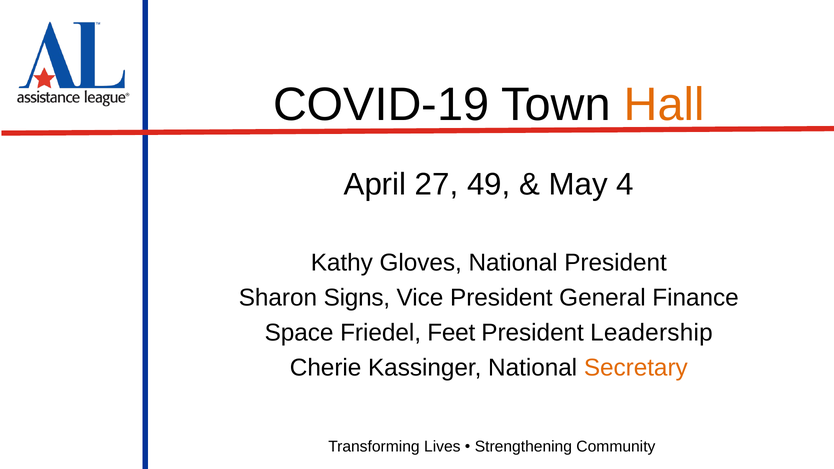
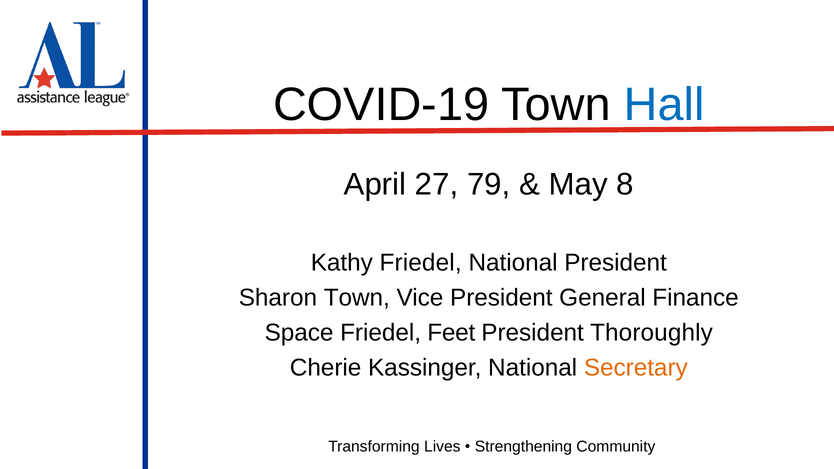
Hall colour: orange -> blue (664, 105)
49: 49 -> 79 (489, 184)
4: 4 -> 8 (625, 184)
Kathy Gloves: Gloves -> Friedel (421, 263)
Sharon Signs: Signs -> Town (357, 298)
Leadership: Leadership -> Thoroughly (651, 333)
